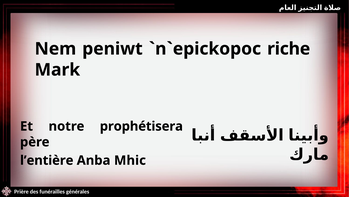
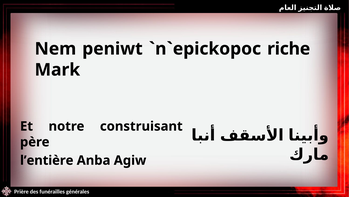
prophétisera: prophétisera -> construisant (141, 126)
Mhic: Mhic -> Agiw (130, 160)
